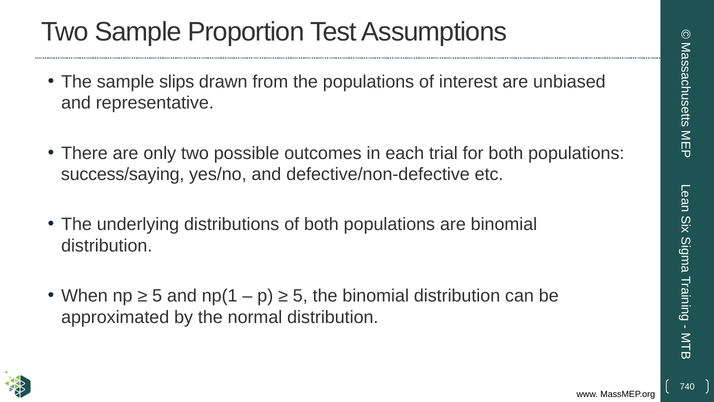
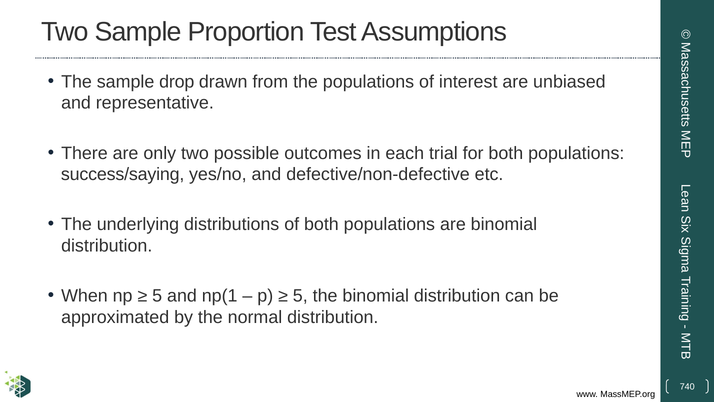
slips: slips -> drop (177, 82)
